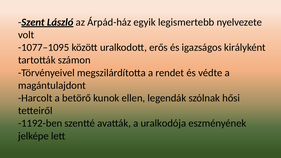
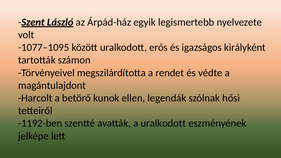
a uralkodója: uralkodója -> uralkodott (163, 123)
